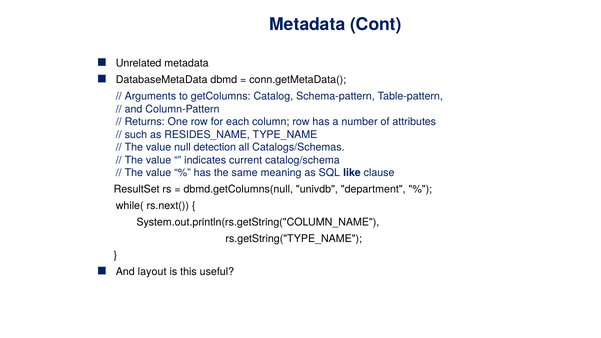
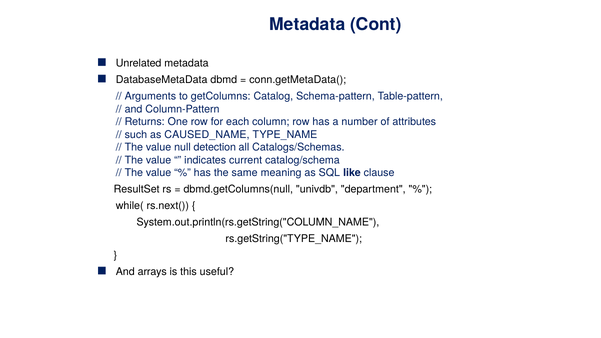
RESIDES_NAME: RESIDES_NAME -> CAUSED_NAME (207, 135)
layout: layout -> arrays (152, 272)
